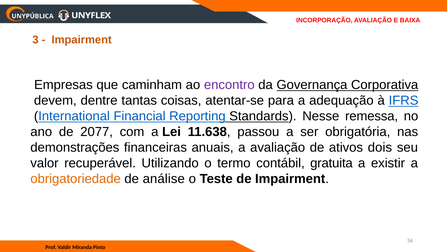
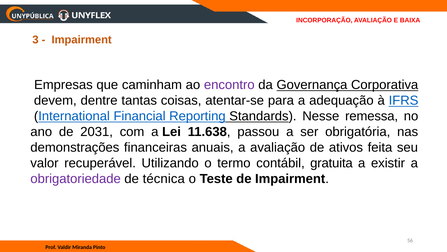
2077: 2077 -> 2031 (97, 132)
dois: dois -> feita (380, 147)
obrigatoriedade colour: orange -> purple (76, 179)
análise: análise -> técnica (164, 179)
